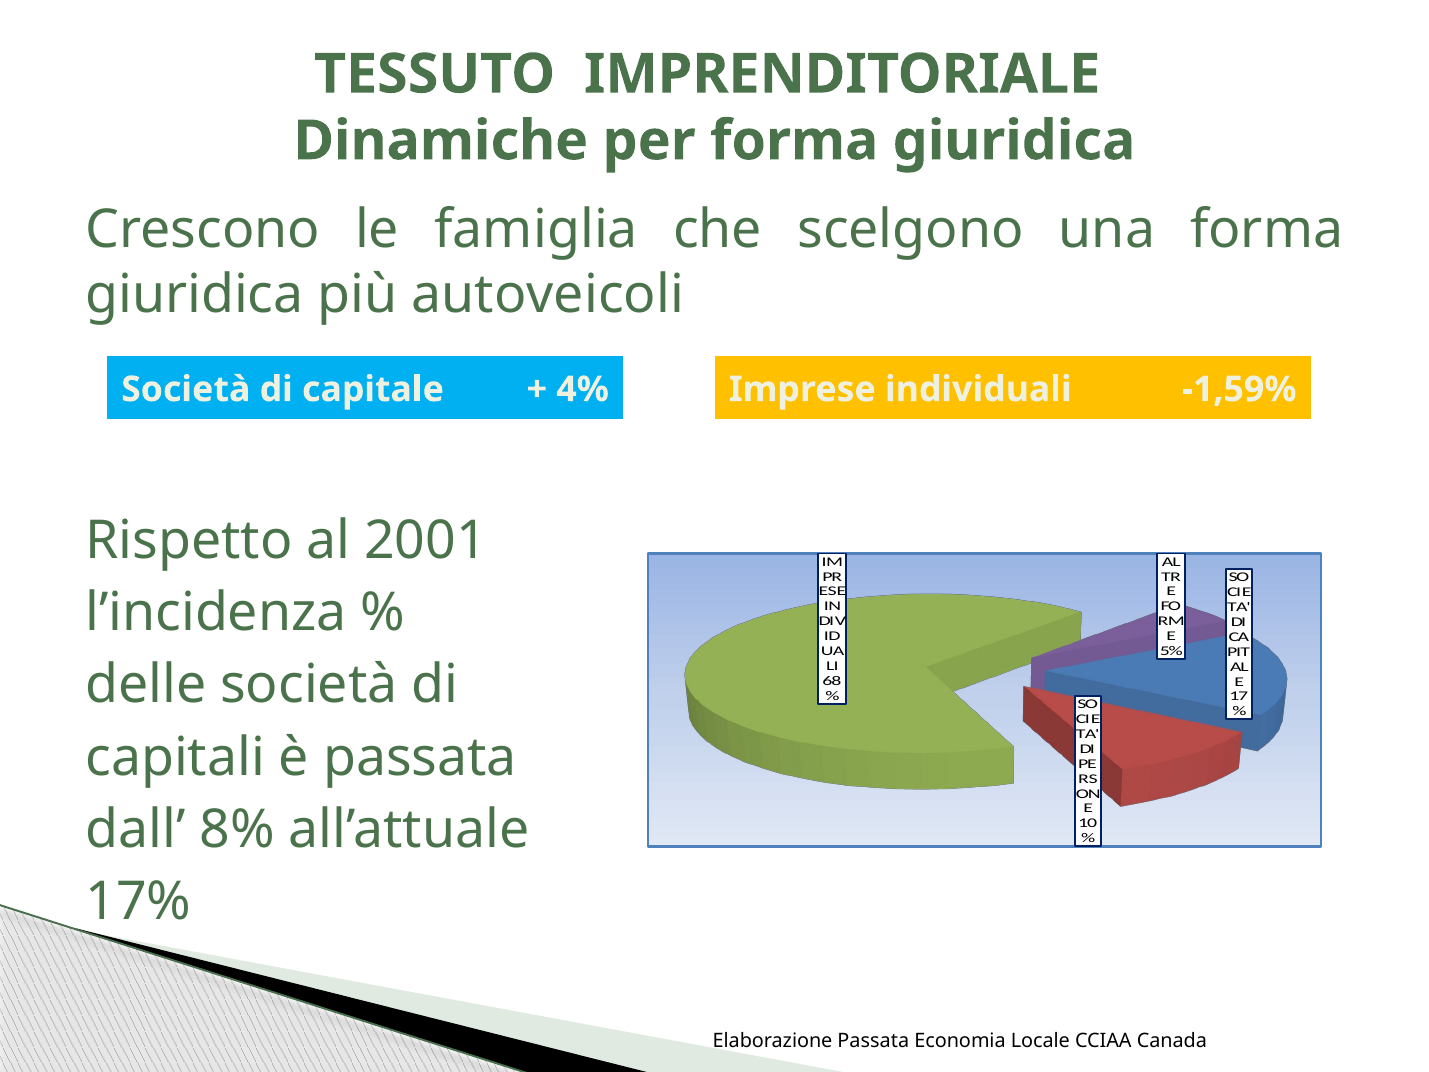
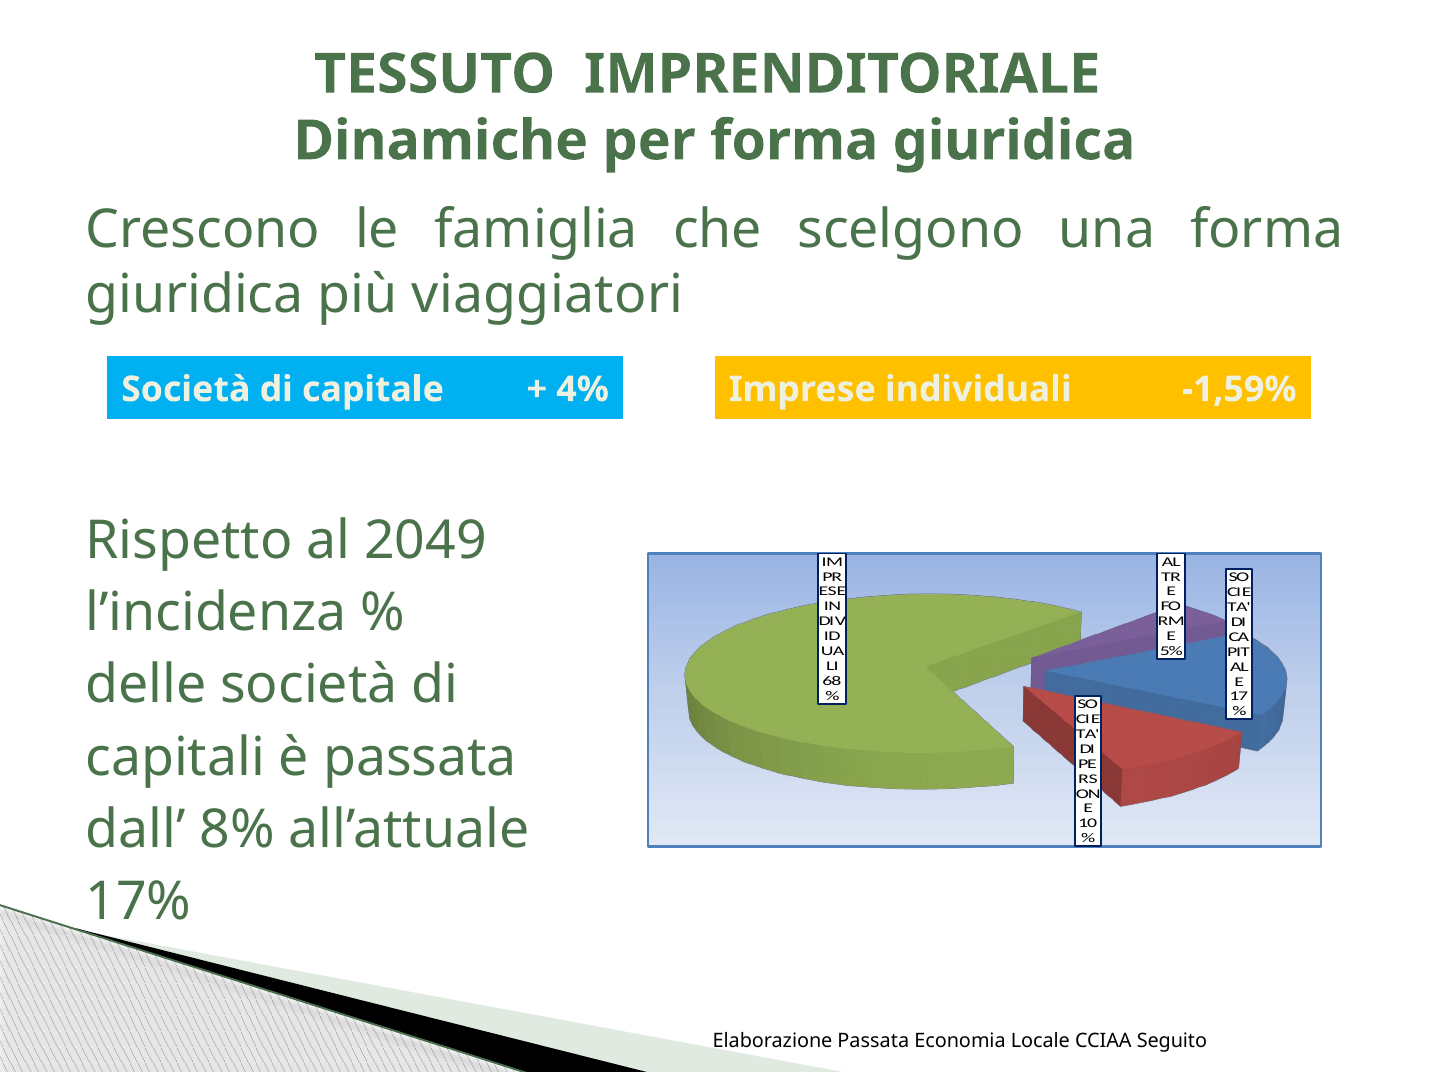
autoveicoli: autoveicoli -> viaggiatori (548, 294)
2001: 2001 -> 2049 (425, 540)
Canada: Canada -> Seguito (1172, 1041)
